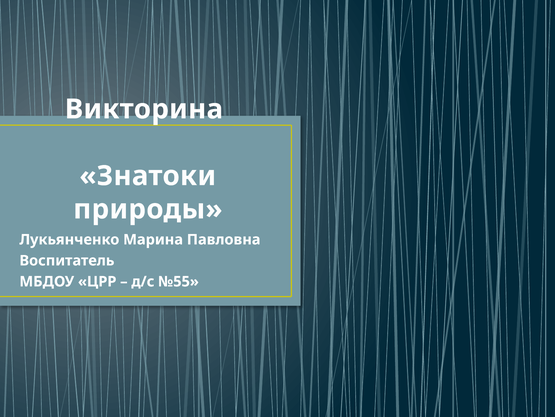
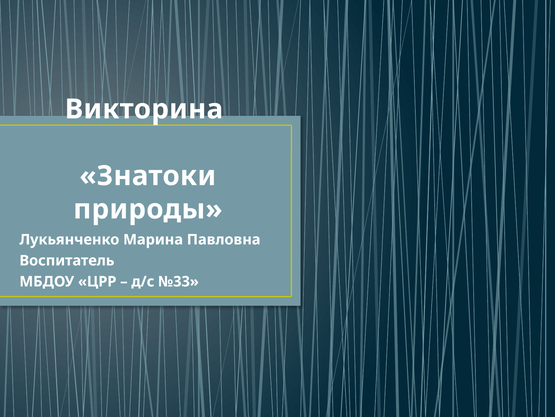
№55: №55 -> №33 (178, 281)
